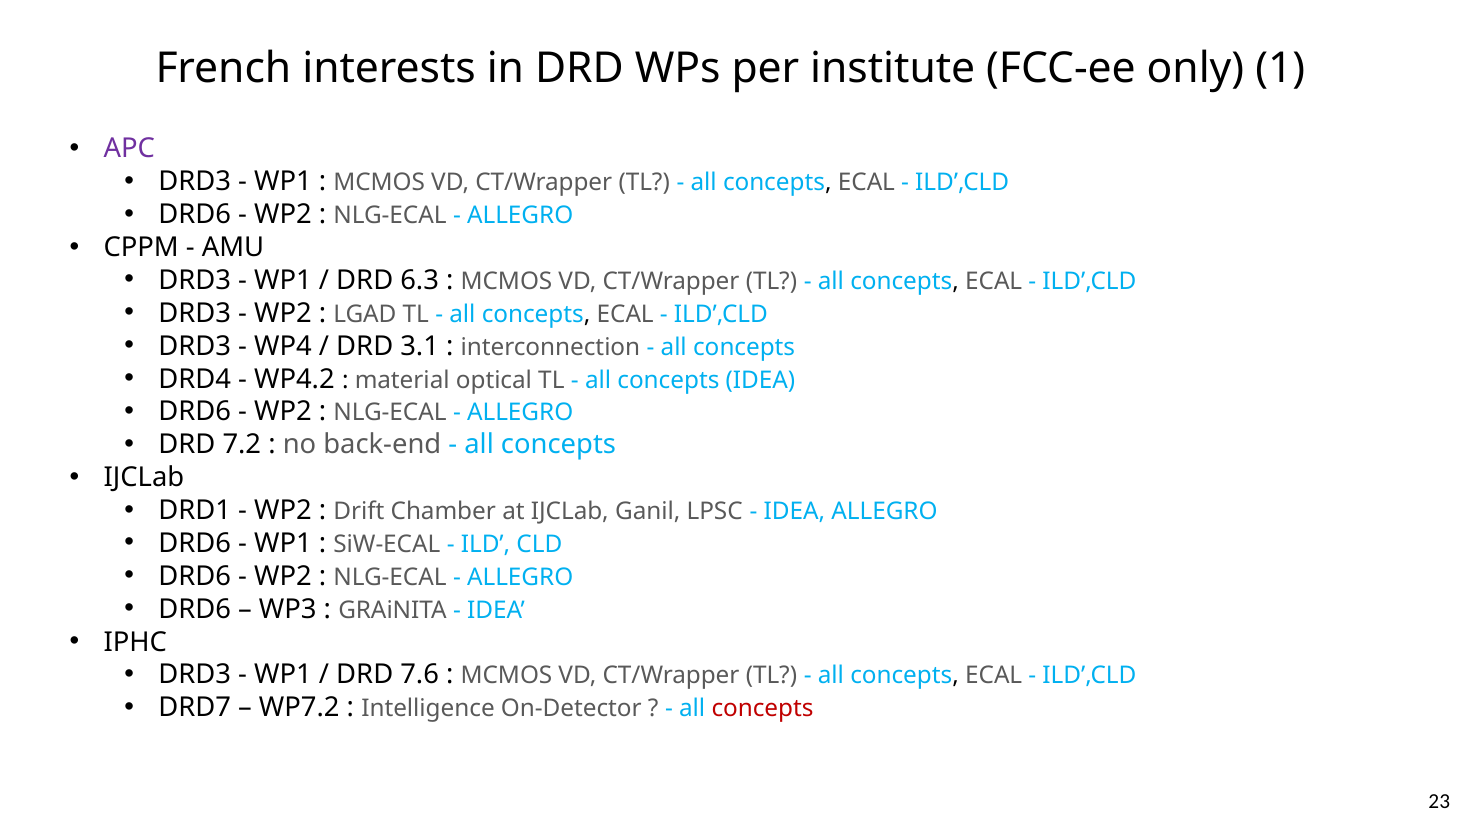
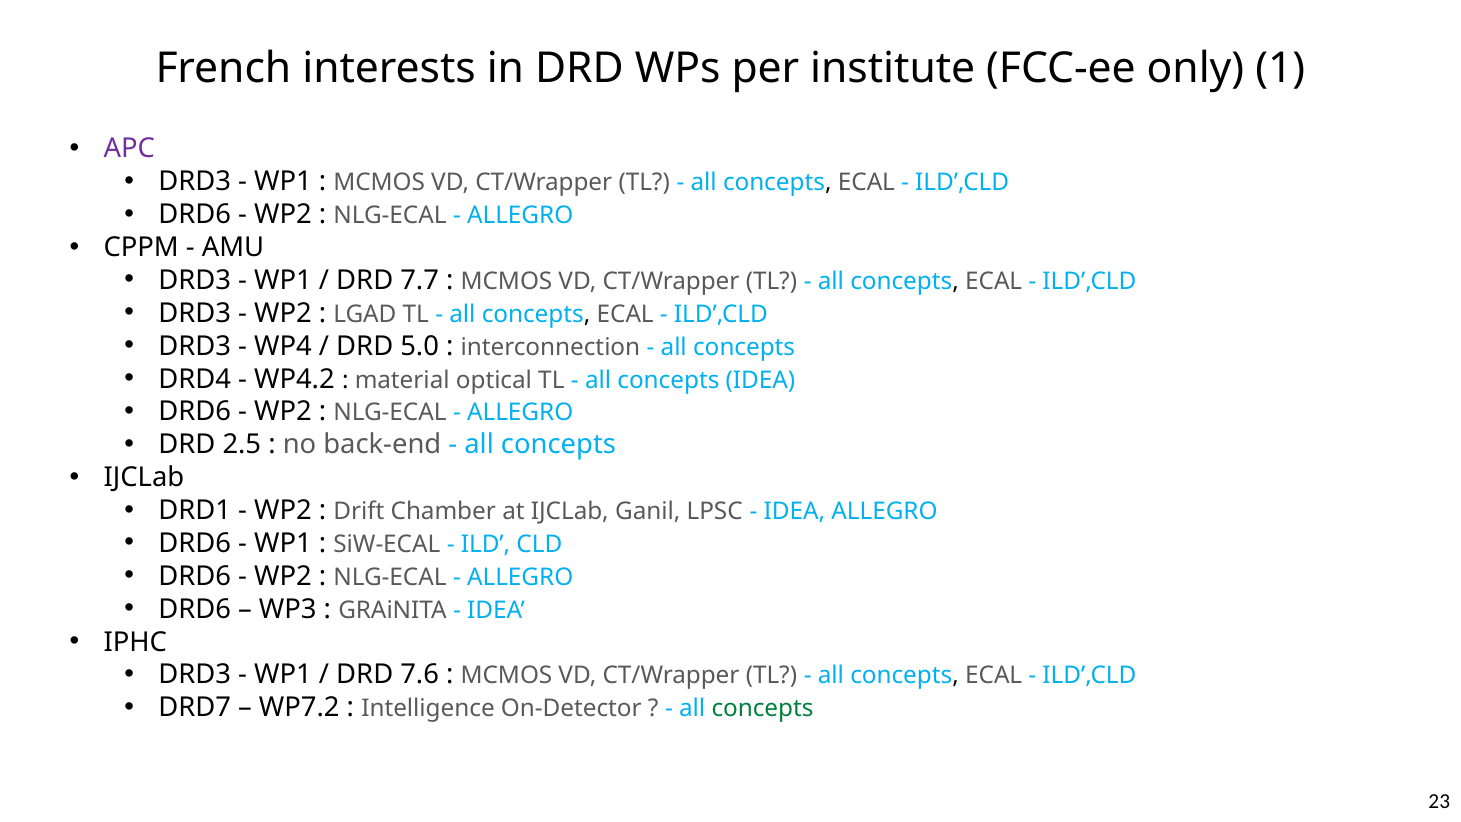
6.3: 6.3 -> 7.7 (420, 280)
3.1: 3.1 -> 5.0 (420, 346)
7.2: 7.2 -> 2.5 (242, 445)
concepts colour: red -> green (763, 709)
